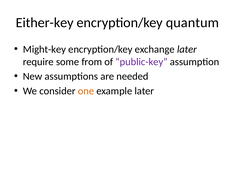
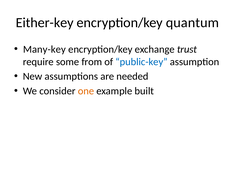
Might-key: Might-key -> Many-key (44, 49)
exchange later: later -> trust (187, 49)
public-key colour: purple -> blue (141, 62)
example later: later -> built (144, 91)
